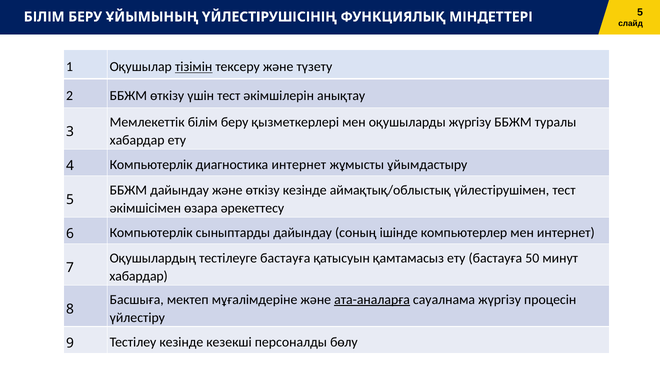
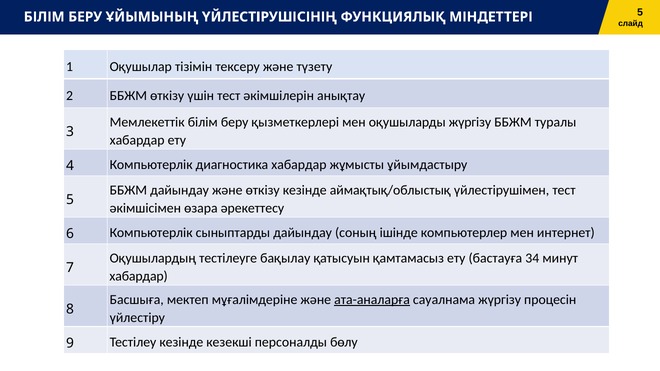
тізімін underline: present -> none (194, 67)
диагностика интернет: интернет -> хабардар (299, 165)
тестілеуге бастауға: бастауға -> бақылау (285, 258)
50: 50 -> 34 (532, 258)
